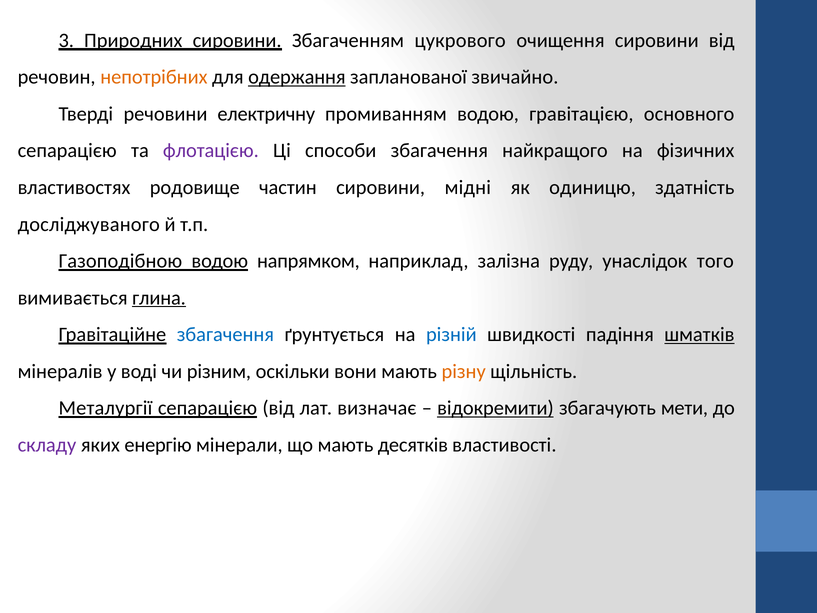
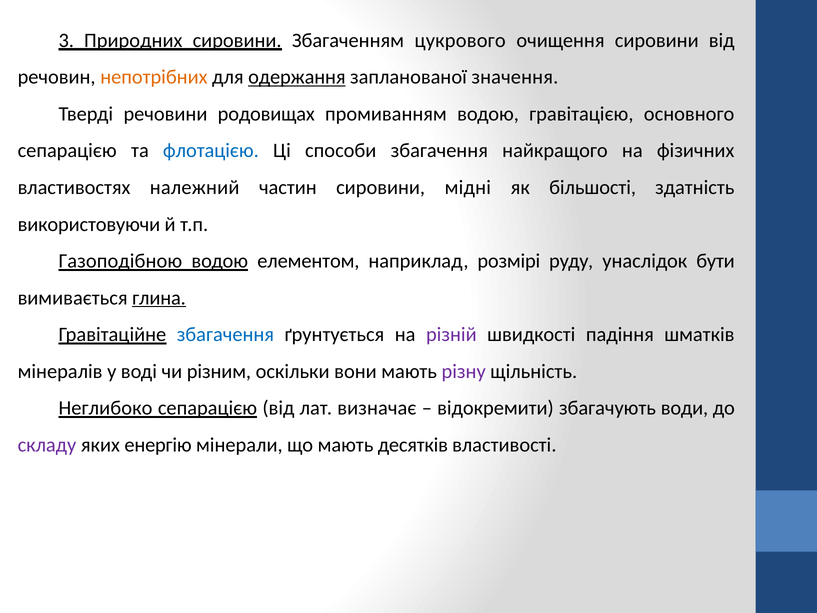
звичайно: звичайно -> значення (515, 77)
електричну: електричну -> родовищах (266, 114)
флотацією colour: purple -> blue (211, 151)
родовище: родовище -> належний (195, 187)
одиницю: одиницю -> більшості (593, 187)
досліджуваного: досліджуваного -> використовуючи (89, 224)
напрямком: напрямком -> елементом (308, 261)
залізна: залізна -> розмірі (509, 261)
того: того -> бути (716, 261)
різній colour: blue -> purple (451, 334)
шматків underline: present -> none (699, 334)
різну colour: orange -> purple (464, 371)
Металургії: Металургії -> Неглибоко (105, 408)
відокремити underline: present -> none (495, 408)
мети: мети -> води (684, 408)
